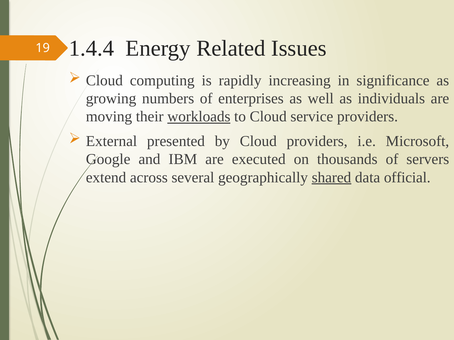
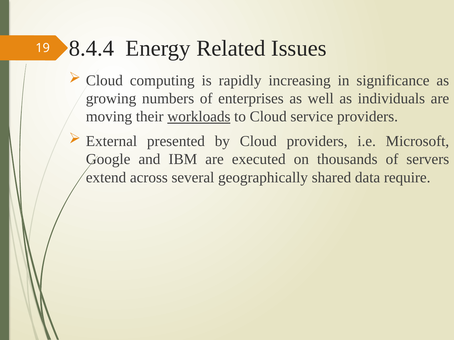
1.4.4: 1.4.4 -> 8.4.4 (92, 48)
shared underline: present -> none (331, 178)
official: official -> require (407, 178)
